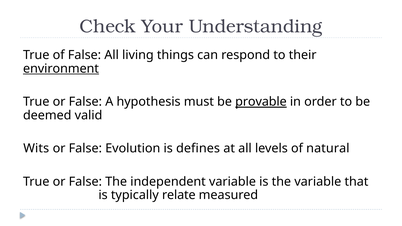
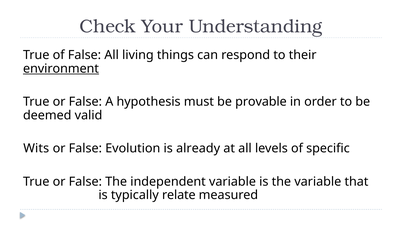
provable underline: present -> none (261, 102)
defines: defines -> already (198, 149)
natural: natural -> specific (328, 149)
